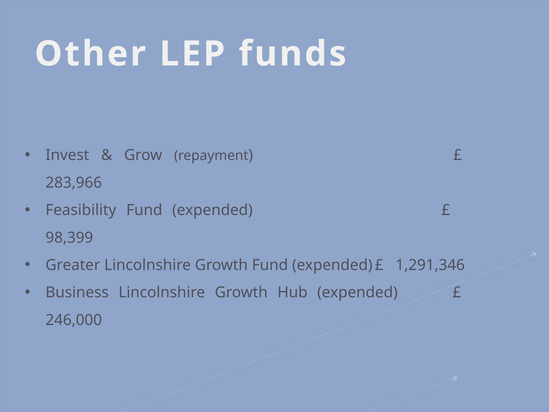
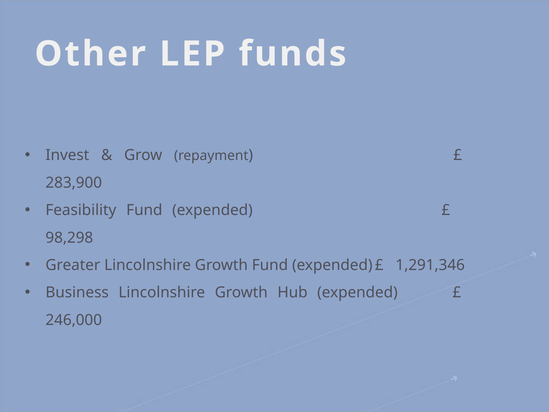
283,966: 283,966 -> 283,900 (74, 183)
98,399: 98,399 -> 98,298 (69, 238)
